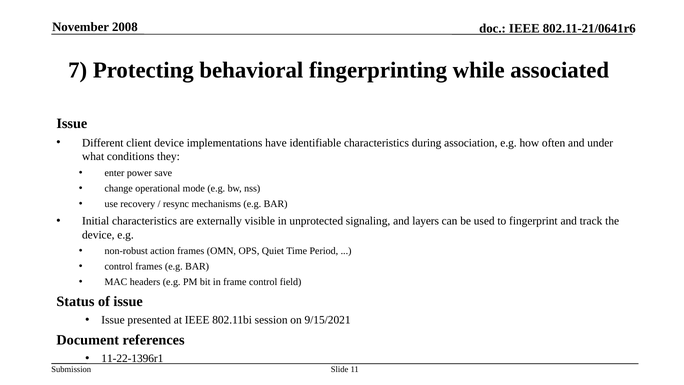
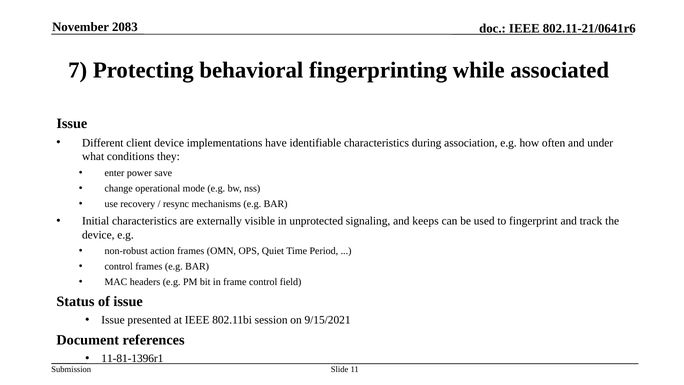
2008: 2008 -> 2083 (125, 27)
layers: layers -> keeps (426, 221)
11-22-1396r1: 11-22-1396r1 -> 11-81-1396r1 (132, 358)
